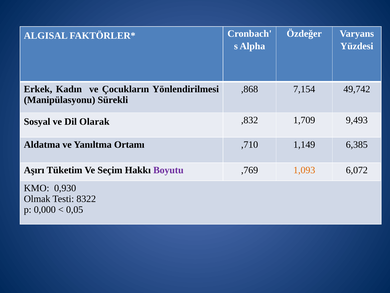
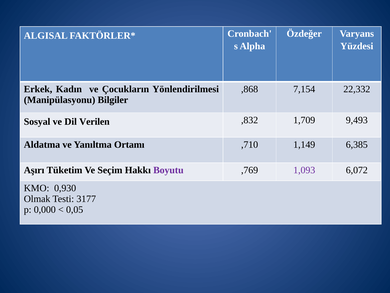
49,742: 49,742 -> 22,332 (357, 89)
Sürekli: Sürekli -> Bilgiler (113, 100)
Olarak: Olarak -> Verilen (94, 121)
1,093 colour: orange -> purple (304, 170)
8322: 8322 -> 3177 (86, 199)
